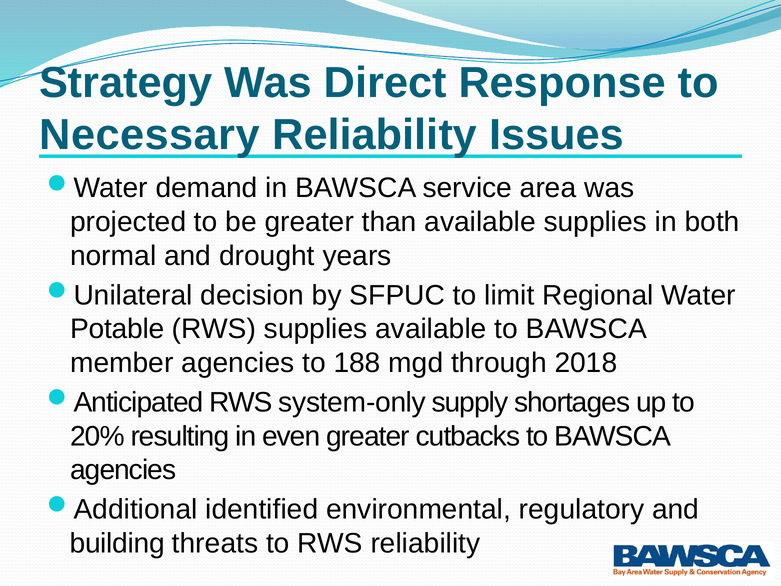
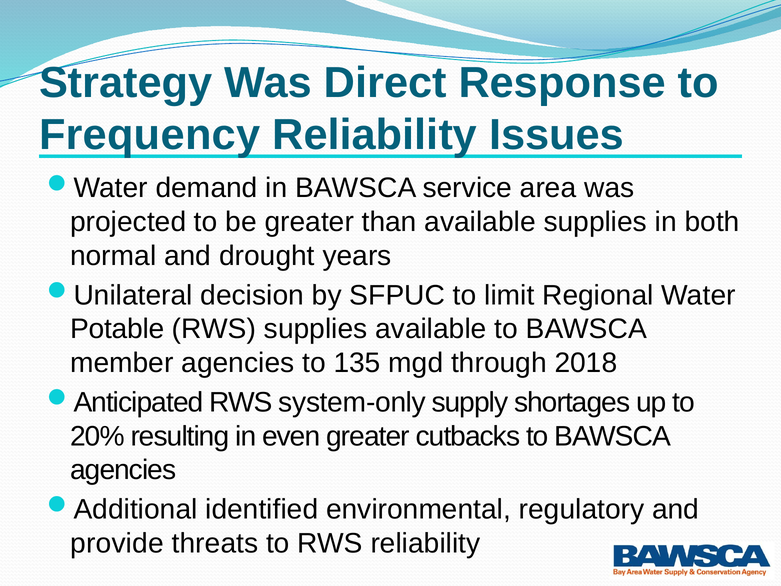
Necessary: Necessary -> Frequency (150, 135)
188: 188 -> 135 (357, 363)
building: building -> provide (117, 543)
